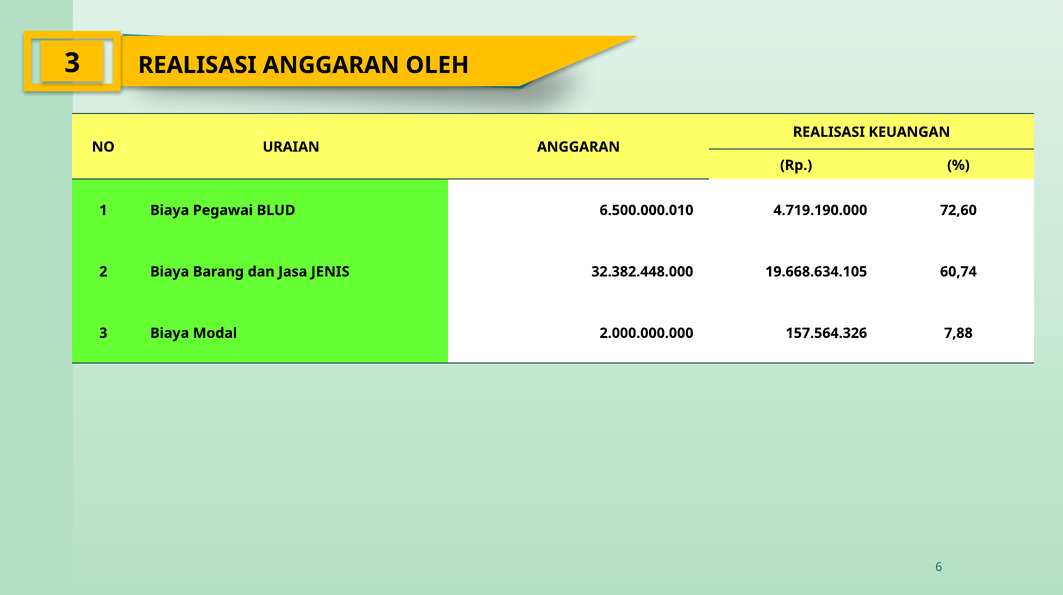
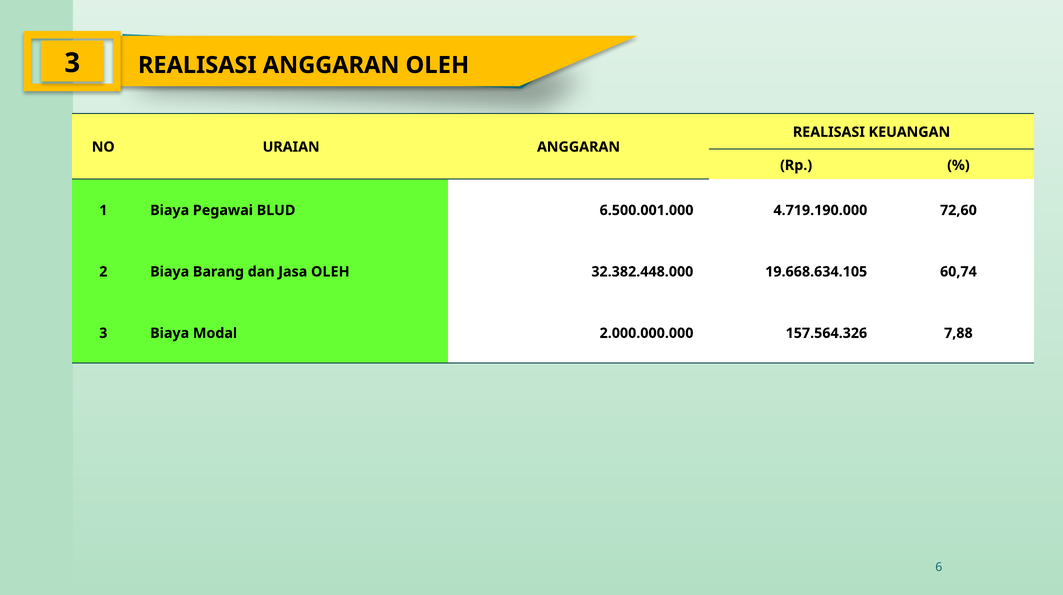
6.500.000.010: 6.500.000.010 -> 6.500.001.000 (647, 210)
Jasa JENIS: JENIS -> OLEH (330, 272)
